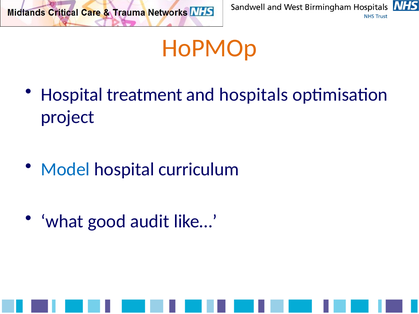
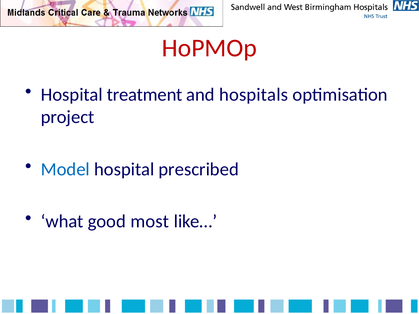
HoPMOp colour: orange -> red (209, 48)
curriculum: curriculum -> prescribed (199, 169)
audit: audit -> most (150, 222)
